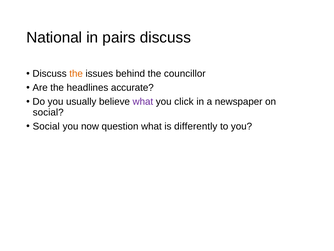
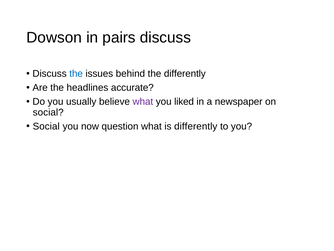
National: National -> Dowson (54, 37)
the colour: orange -> blue (76, 74)
the councillor: councillor -> differently (185, 74)
click: click -> liked (184, 102)
